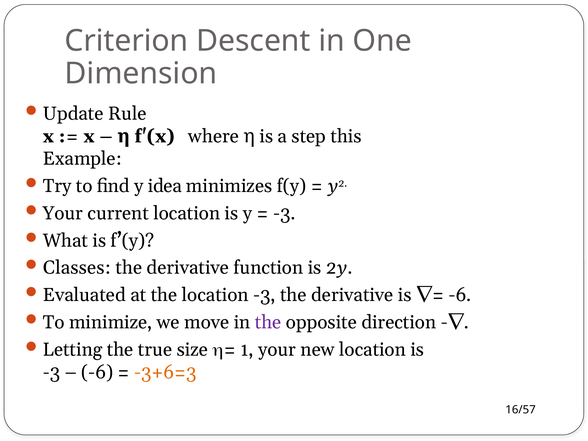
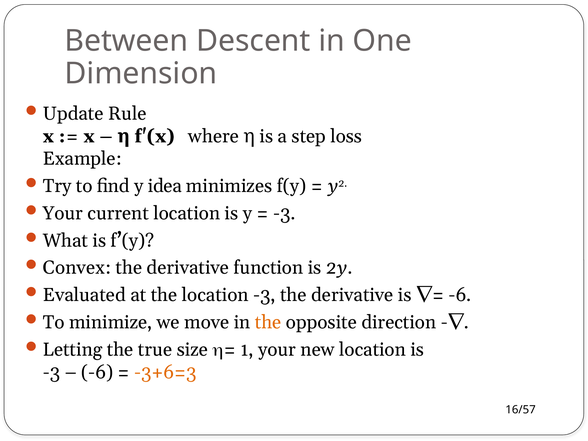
Criterion: Criterion -> Between (126, 41)
this: this -> loss (346, 136)
Classes: Classes -> Convex (77, 268)
the colour: purple -> orange (268, 322)
